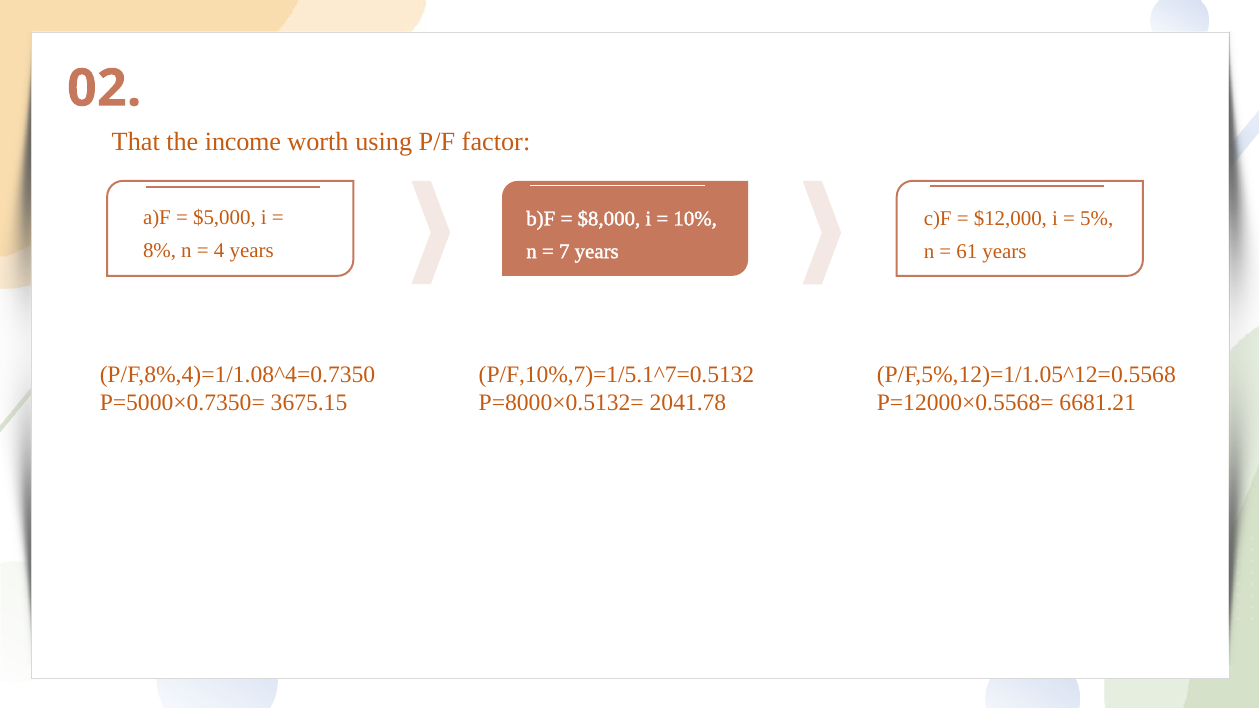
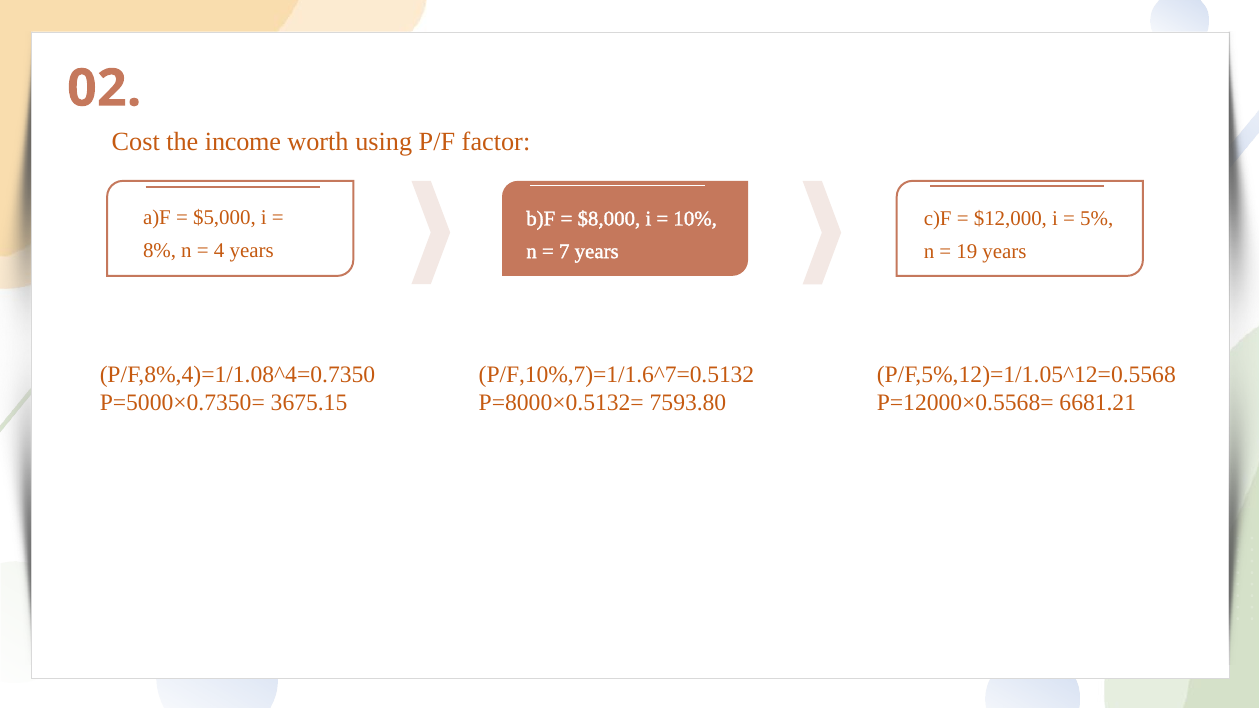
That: That -> Cost (136, 142)
61: 61 -> 19 (967, 251)
P/F,10%,7)=1/5.1^7=0.5132: P/F,10%,7)=1/5.1^7=0.5132 -> P/F,10%,7)=1/1.6^7=0.5132 (616, 375)
2041.78: 2041.78 -> 7593.80 (688, 403)
